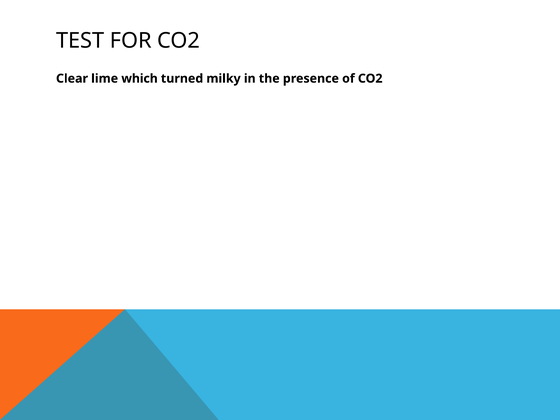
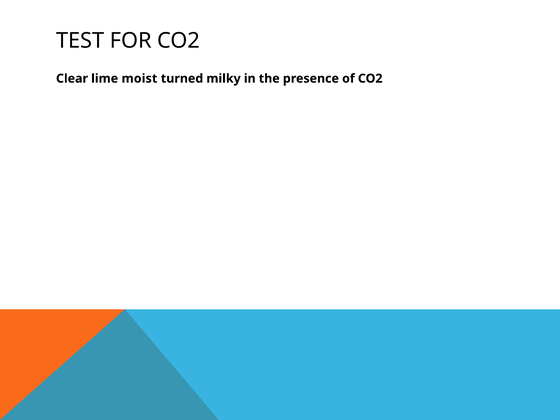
which: which -> moist (139, 79)
